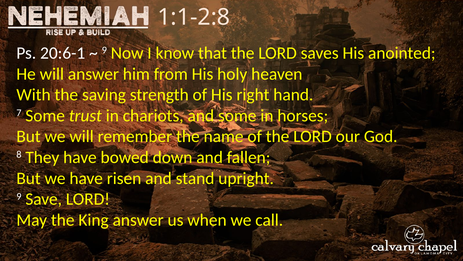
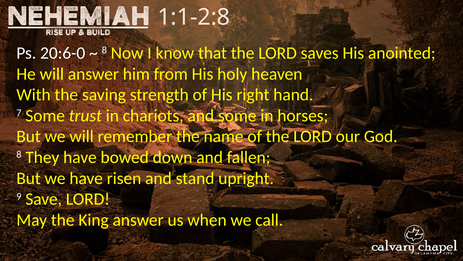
20:6-1: 20:6-1 -> 20:6-0 (63, 53)
9: 9 -> 8 (104, 50)
